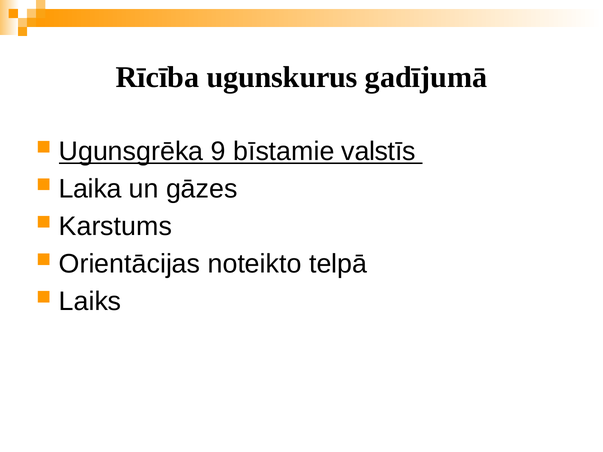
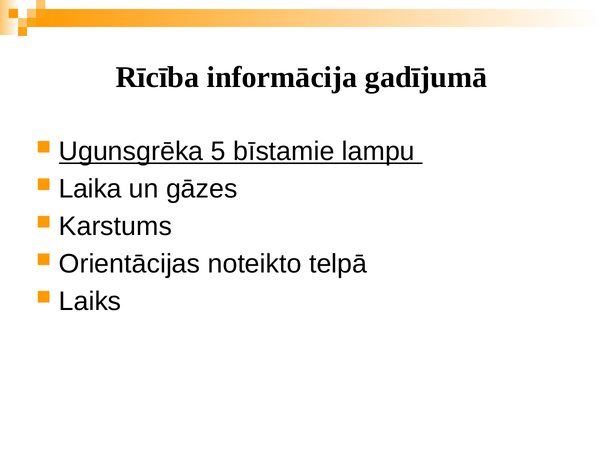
ugunskurus: ugunskurus -> informācija (282, 77)
9: 9 -> 5 (218, 152)
valstīs: valstīs -> lampu (378, 152)
